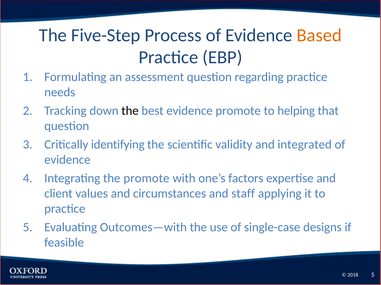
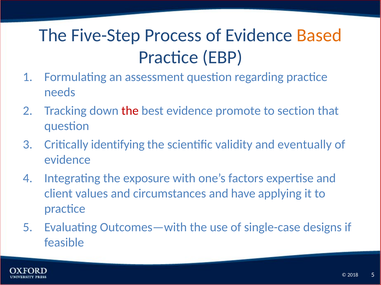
the colour: black -> red (130, 111)
helping: helping -> section (296, 111)
integrated: integrated -> eventually (305, 145)
the promote: promote -> exposure (147, 179)
staff: staff -> have (243, 194)
